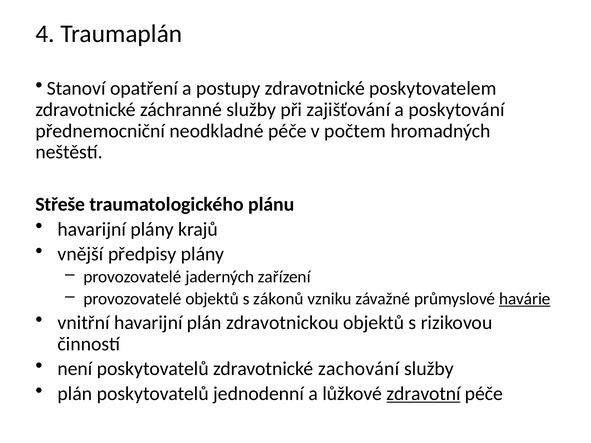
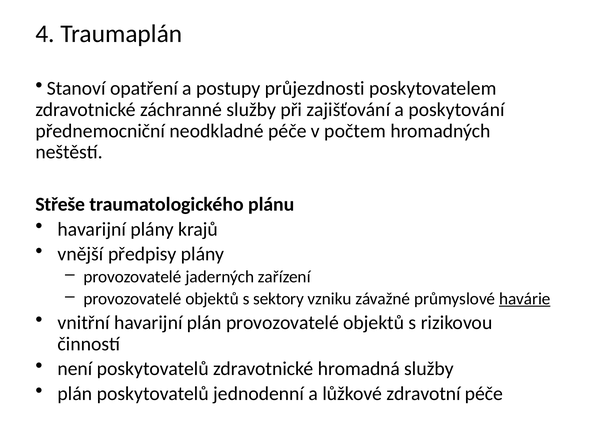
postupy zdravotnické: zdravotnické -> průjezdnosti (315, 88)
zákonů: zákonů -> sektory (279, 299)
plán zdravotnickou: zdravotnickou -> provozovatelé (282, 323)
zachování: zachování -> hromadná (359, 369)
zdravotní underline: present -> none (424, 394)
